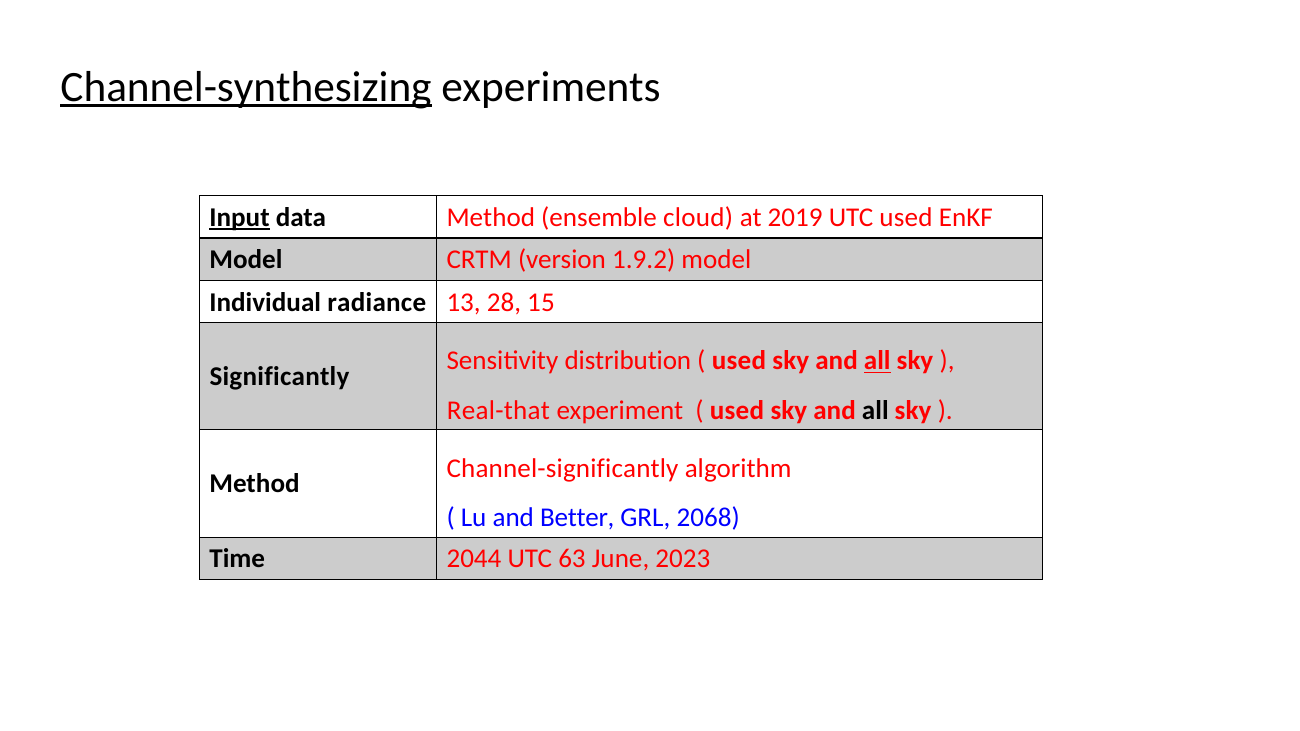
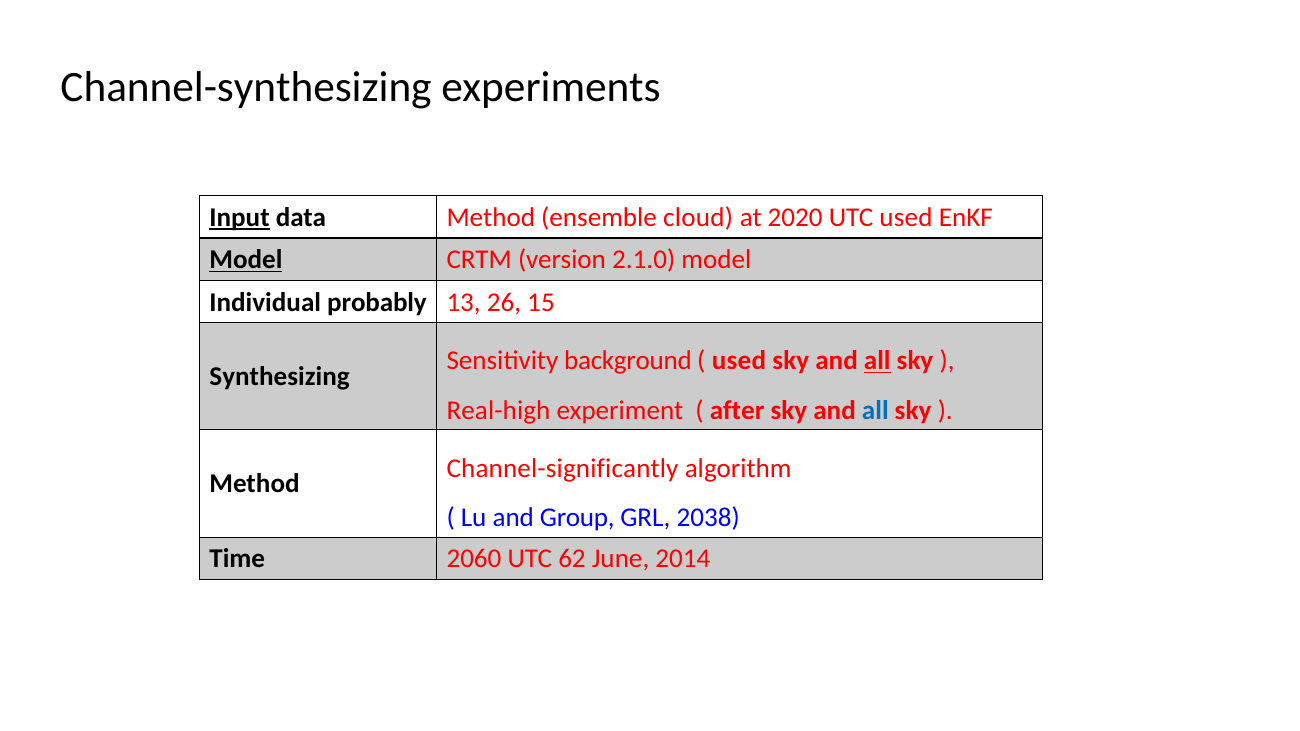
Channel-synthesizing underline: present -> none (246, 87)
2019: 2019 -> 2020 (795, 218)
Model underline: none -> present (246, 260)
1.9.2: 1.9.2 -> 2.1.0 (644, 260)
radiance: radiance -> probably (377, 302)
28: 28 -> 26 (504, 302)
distribution: distribution -> background (628, 361)
Significantly: Significantly -> Synthesizing (280, 377)
Real-that: Real-that -> Real-high (498, 411)
used: used -> after (737, 411)
all colour: black -> blue (875, 411)
Better: Better -> Group (577, 518)
2068: 2068 -> 2038 (708, 518)
2044: 2044 -> 2060 (474, 559)
63: 63 -> 62 (572, 559)
2023: 2023 -> 2014 (683, 559)
